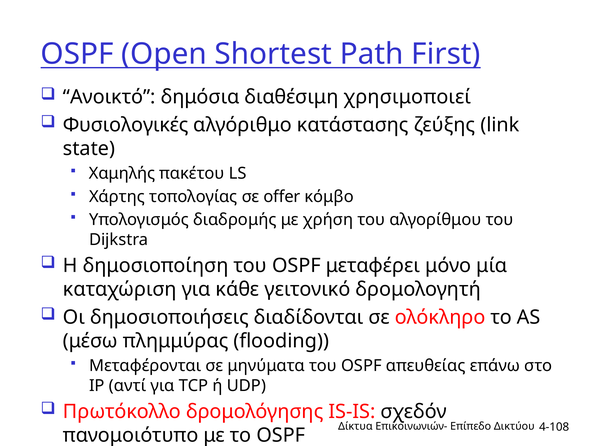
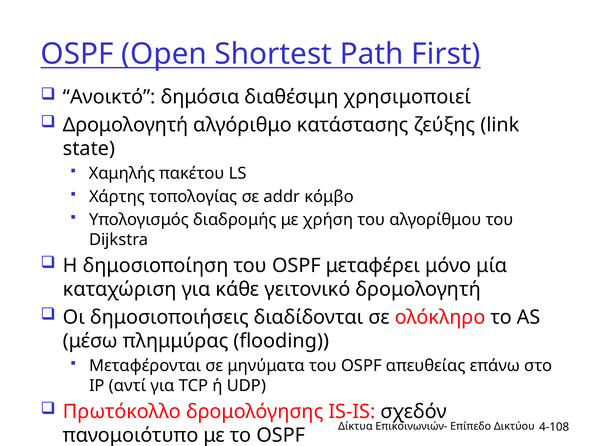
Φυσιολογικές: Φυσιολογικές -> Δρομολογητή (126, 125)
offer: offer -> addr (282, 197)
